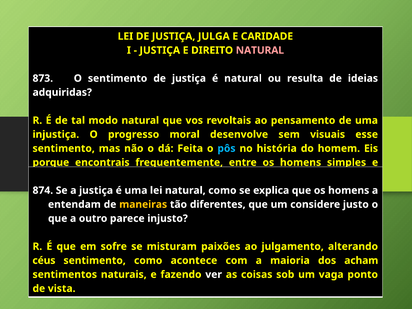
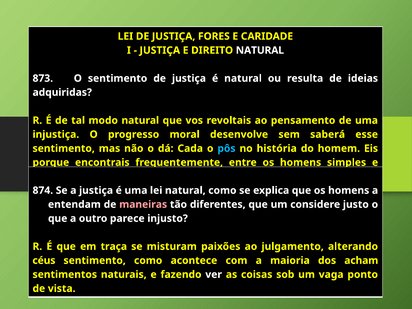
JULGA: JULGA -> FORES (214, 36)
NATURAL colour: pink -> white (260, 50)
visuais: visuais -> saberá (328, 134)
Feita: Feita -> Cada (190, 148)
maneiras colour: yellow -> pink (143, 204)
sofre: sofre -> traça (114, 246)
